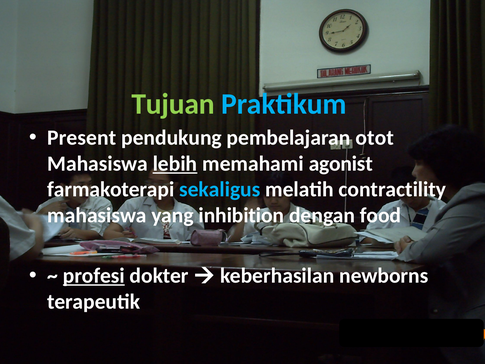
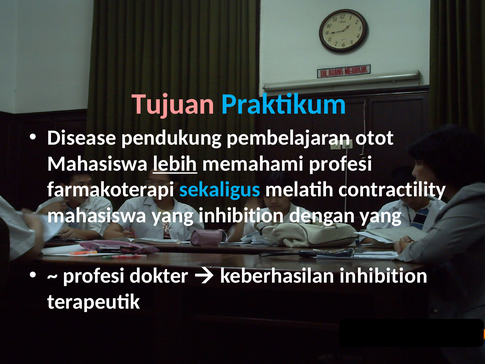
Tujuan colour: light green -> pink (173, 104)
Present: Present -> Disease (82, 138)
memahami agonist: agonist -> profesi (341, 164)
dengan food: food -> yang (381, 215)
profesi underline: present -> none (94, 276)
keberhasilan newborns: newborns -> inhibition (384, 276)
